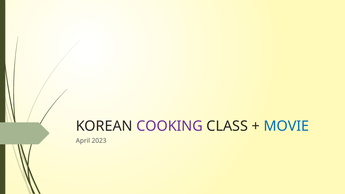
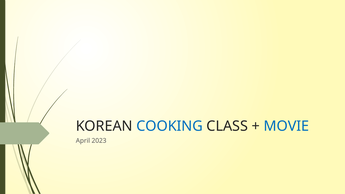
COOKING colour: purple -> blue (170, 126)
